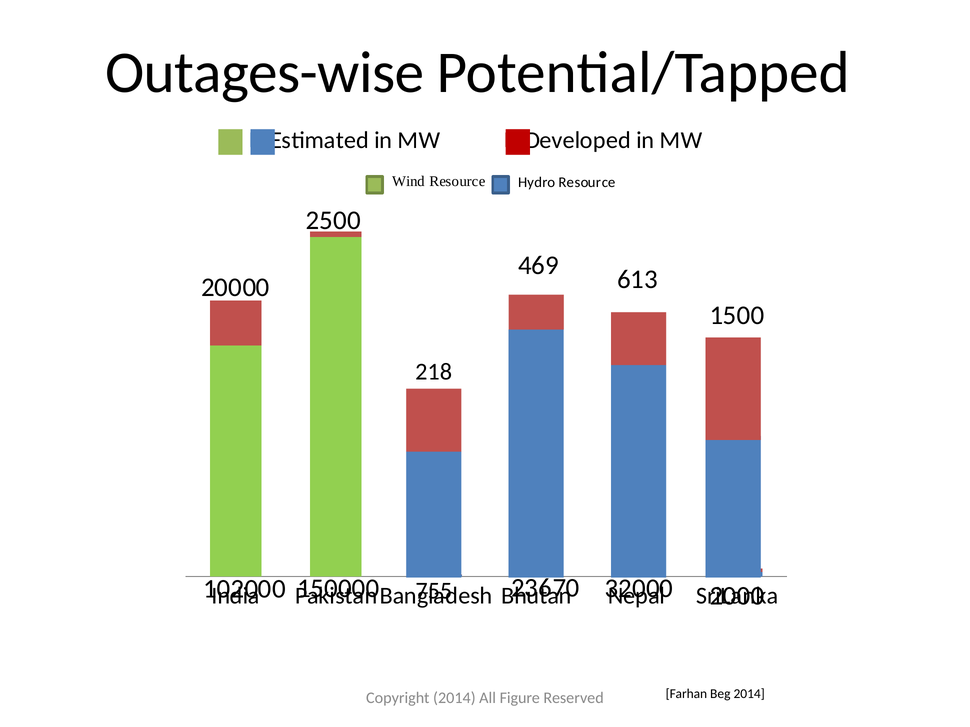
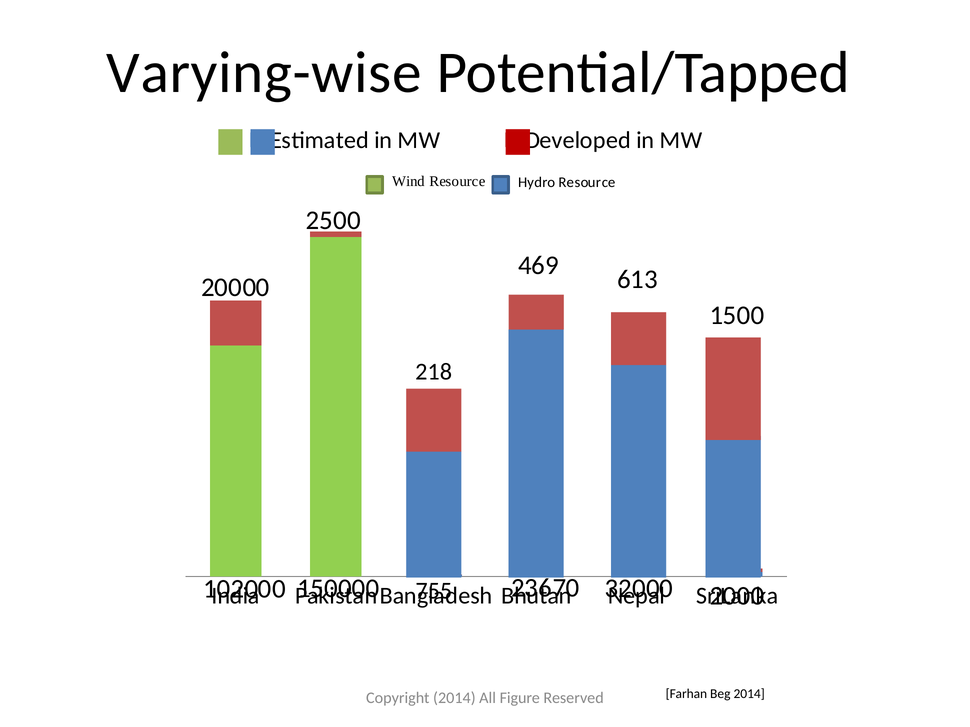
Outages-wise: Outages-wise -> Varying-wise (264, 73)
